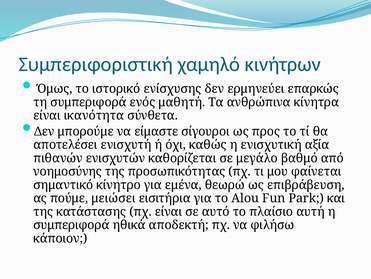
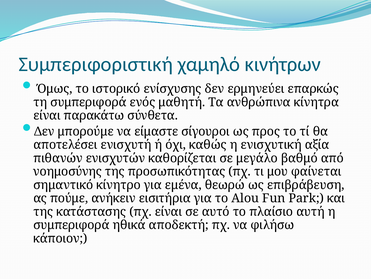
ικανότητα: ικανότητα -> παρακάτω (94, 115)
μειώσει: μειώσει -> ανήκειν (114, 198)
